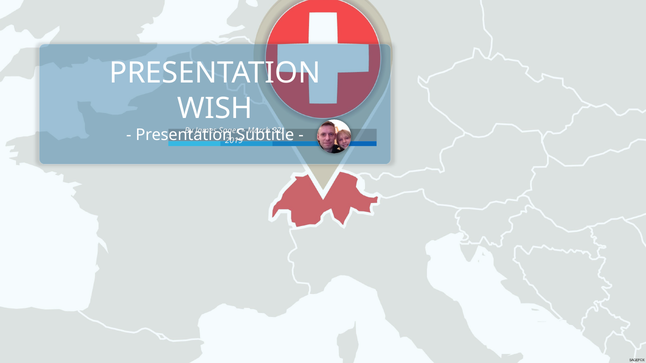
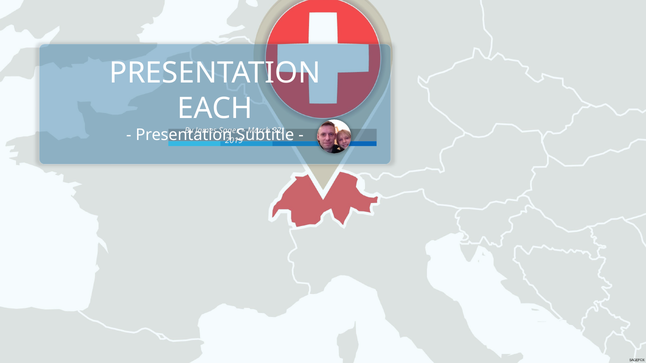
WISH: WISH -> EACH (215, 109)
